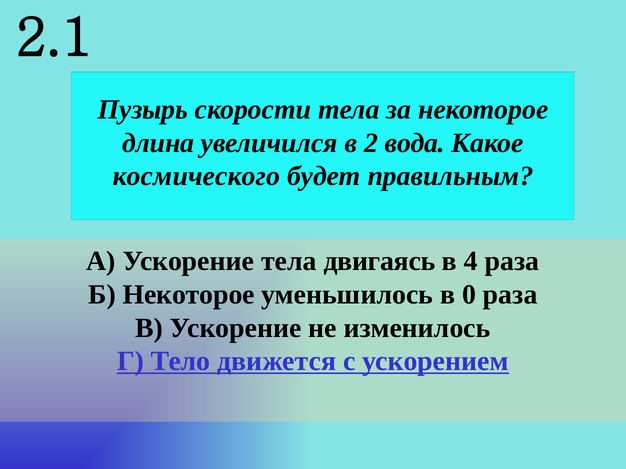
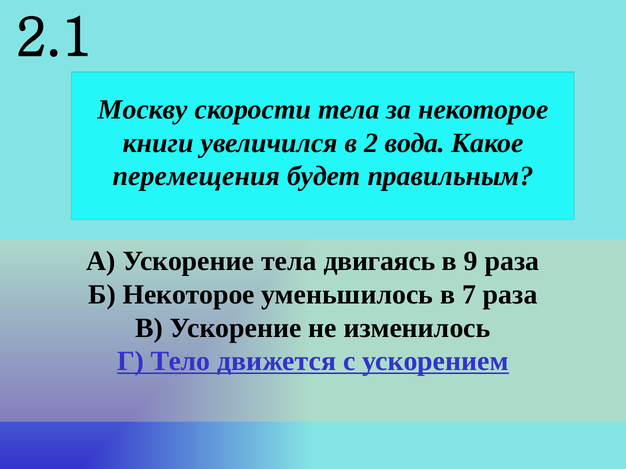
Пузырь: Пузырь -> Москву (143, 110)
длина: длина -> книги (158, 143)
космического: космического -> перемещения (196, 176)
4: 4 -> 9 (471, 261)
0: 0 -> 7 (469, 295)
